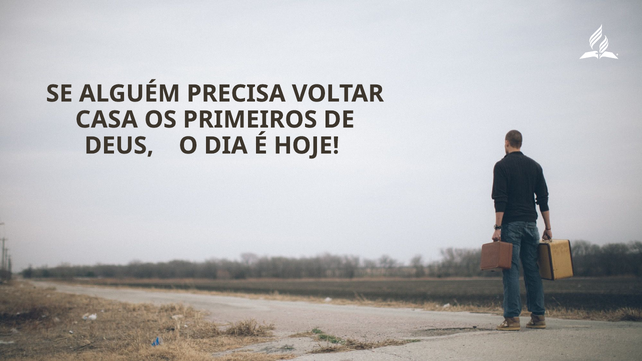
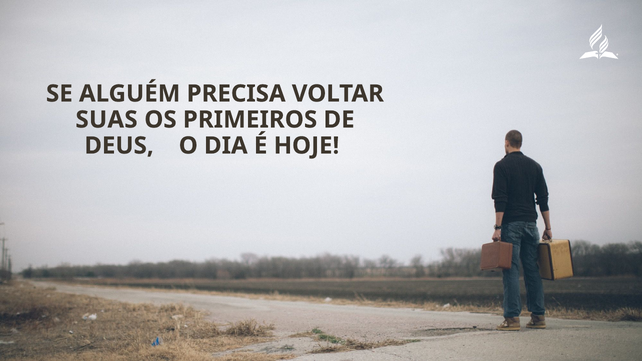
CASA: CASA -> SUAS (107, 120)
